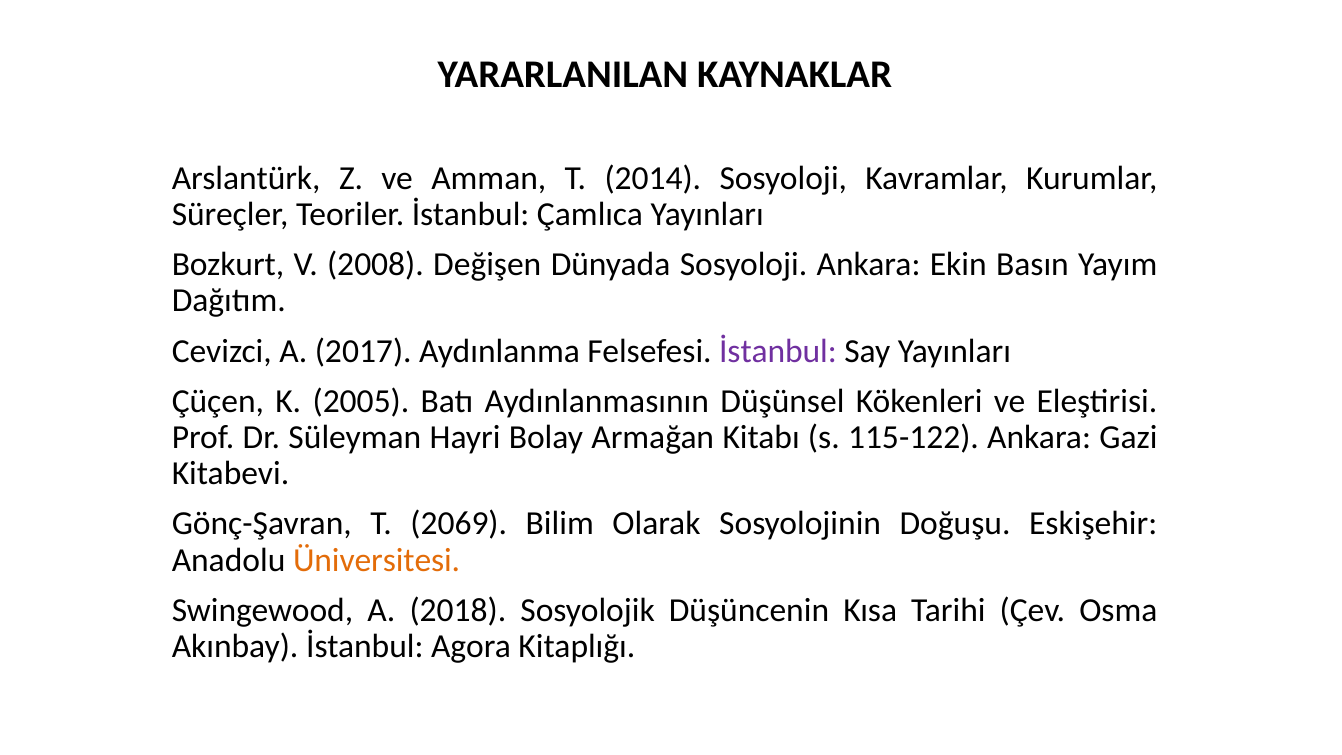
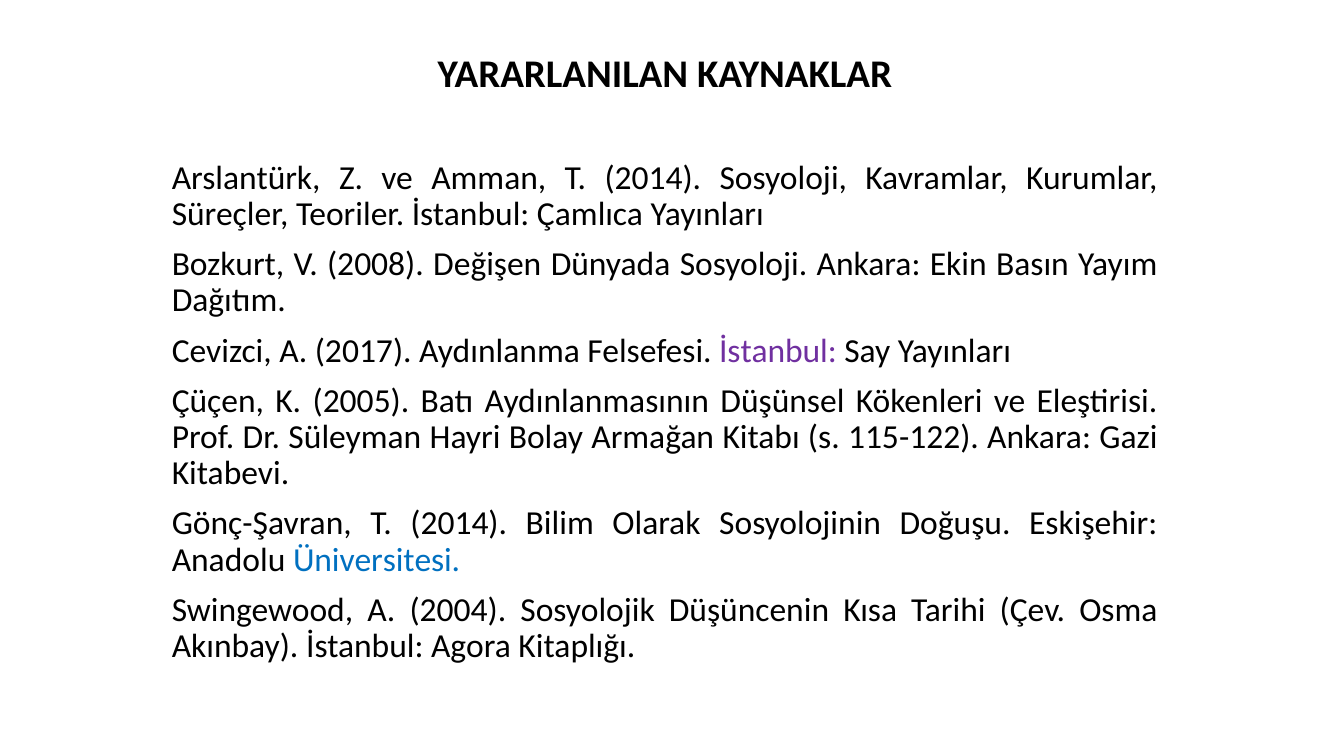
Gönç-Şavran T 2069: 2069 -> 2014 (459, 524)
Üniversitesi colour: orange -> blue (377, 560)
2018: 2018 -> 2004 (458, 610)
